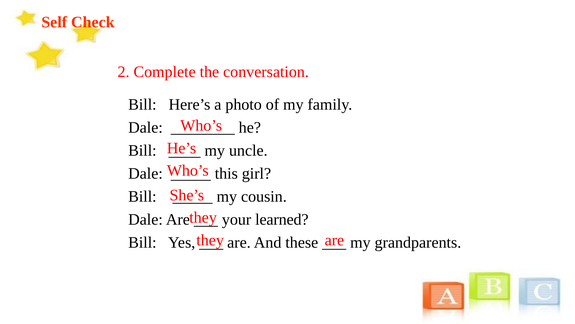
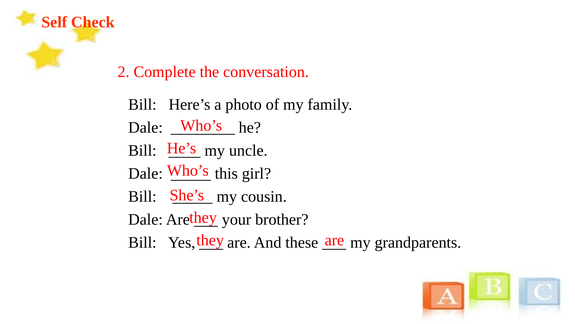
learned: learned -> brother (282, 219)
